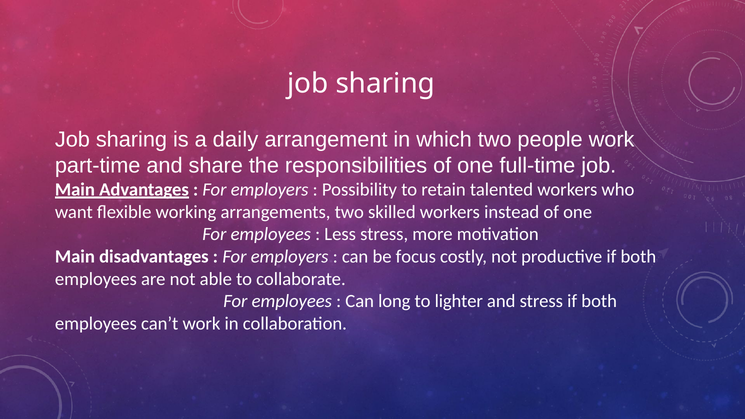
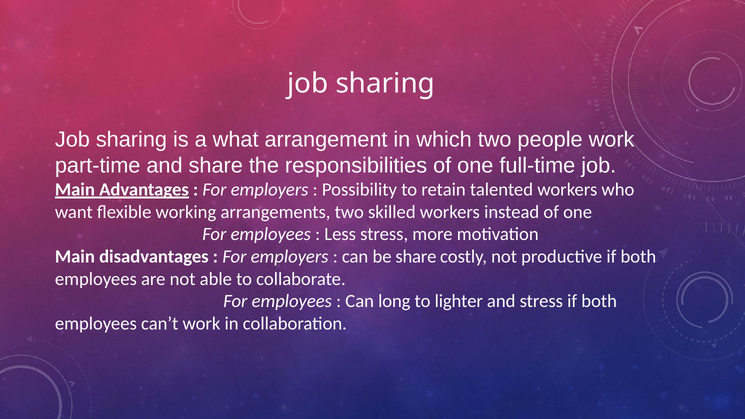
daily: daily -> what (236, 140)
be focus: focus -> share (416, 257)
